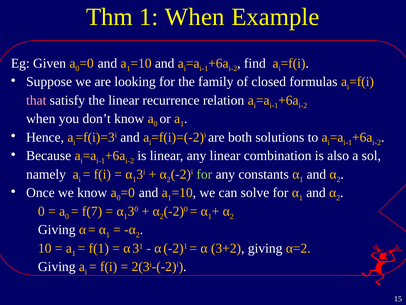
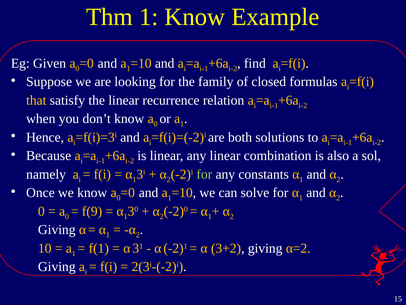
1 When: When -> Know (195, 17)
that colour: pink -> yellow (36, 100)
f(7: f(7 -> f(9 (92, 211)
